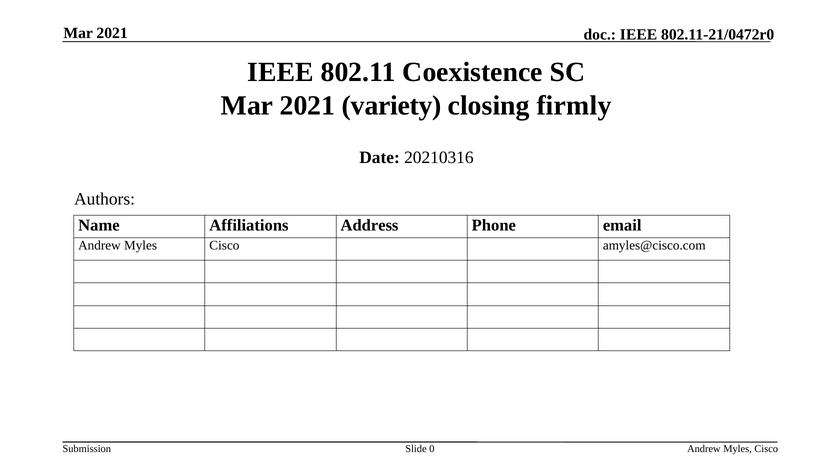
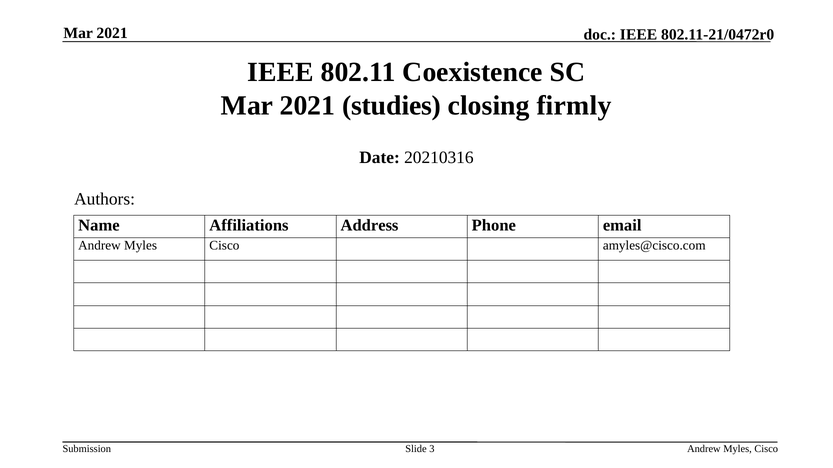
variety: variety -> studies (392, 106)
0: 0 -> 3 (432, 449)
